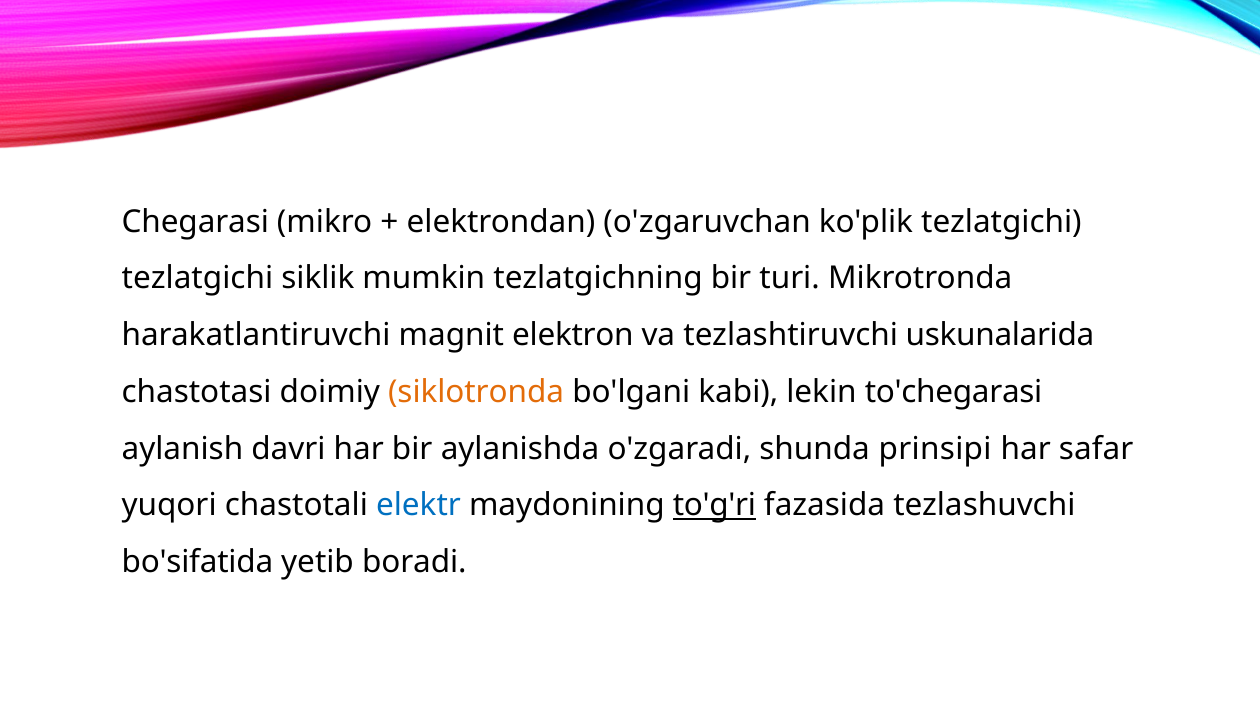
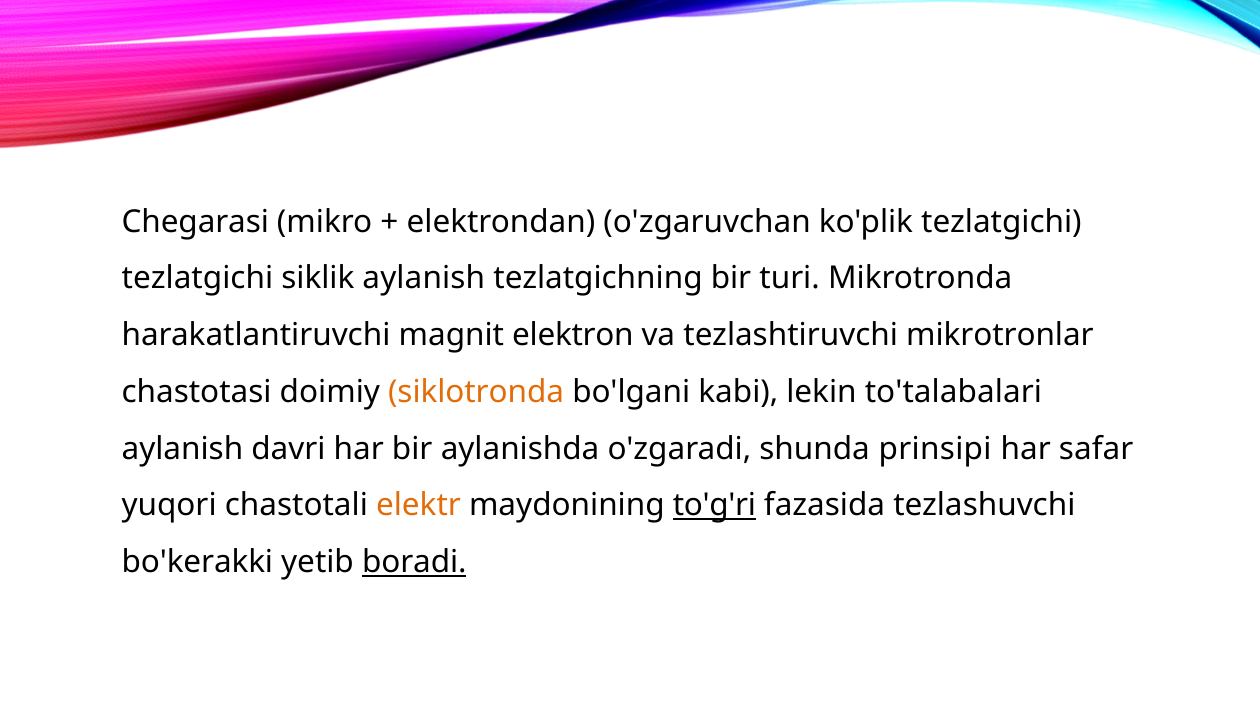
siklik mumkin: mumkin -> aylanish (424, 278)
uskunalarida: uskunalarida -> mikrotronlar (1000, 335)
to'chegarasi: to'chegarasi -> to'talabalari (953, 392)
elektr colour: blue -> orange (419, 505)
bo'sifatida: bo'sifatida -> bo'kerakki (197, 562)
boradi underline: none -> present (414, 562)
